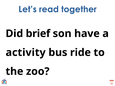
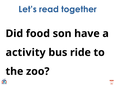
brief: brief -> food (38, 34)
